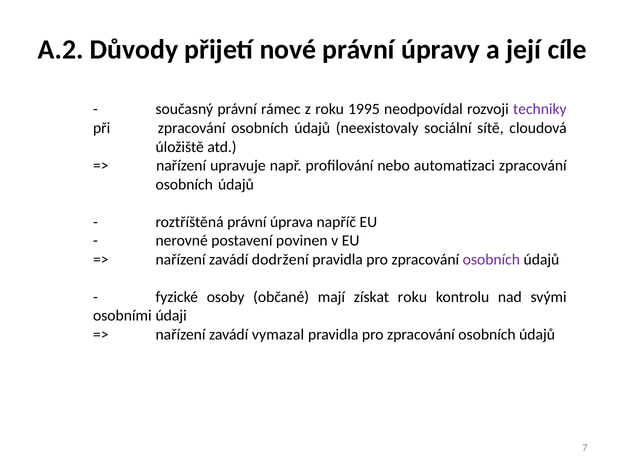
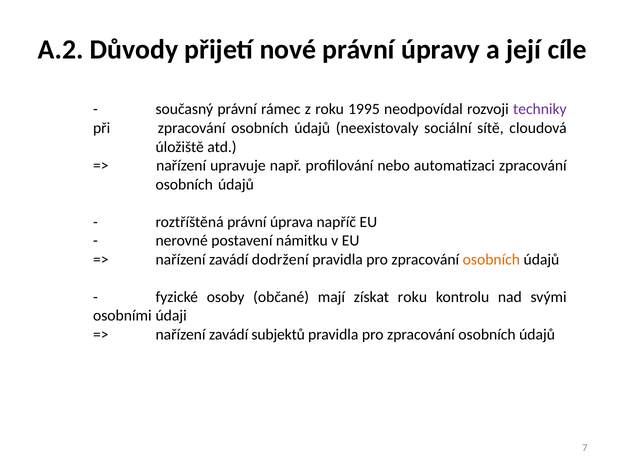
povinen: povinen -> námitku (302, 241)
osobních colour: purple -> orange (491, 259)
vymazal: vymazal -> subjektů (278, 334)
